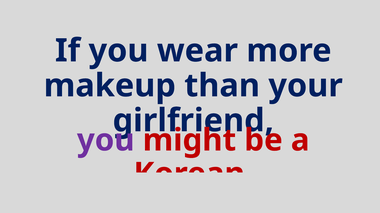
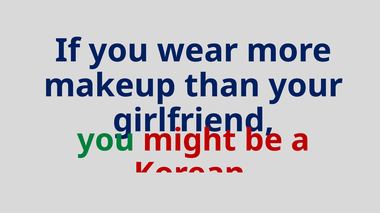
you colour: purple -> green (106, 141)
